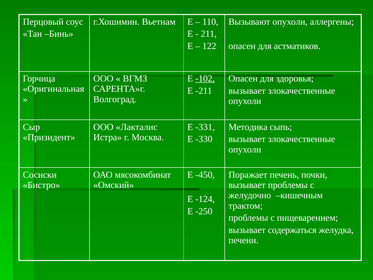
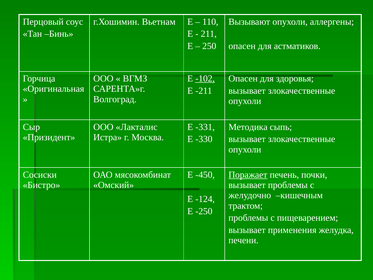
122: 122 -> 250 (209, 46)
Поражает underline: none -> present (248, 175)
содержаться: содержаться -> применения (292, 230)
